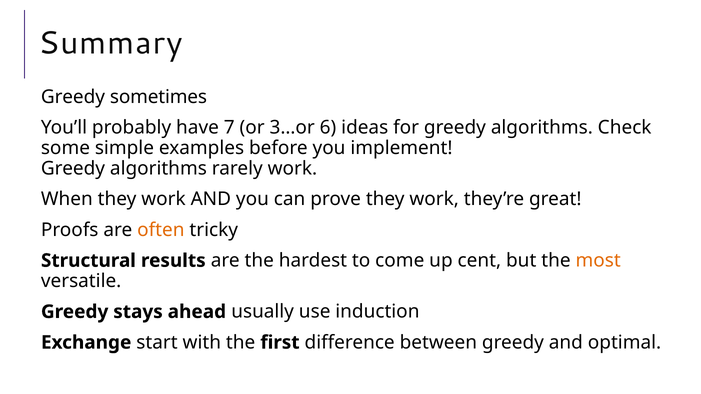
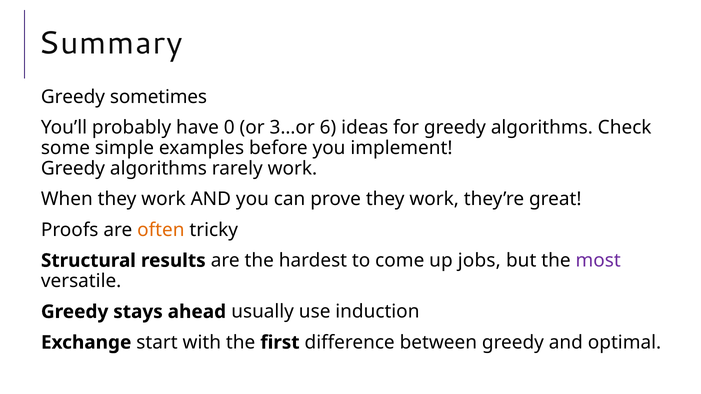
7: 7 -> 0 (229, 128)
cent: cent -> jobs (479, 261)
most colour: orange -> purple (598, 261)
